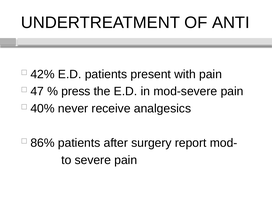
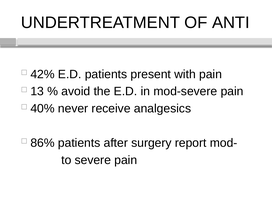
47: 47 -> 13 (37, 91)
press: press -> avoid (76, 91)
